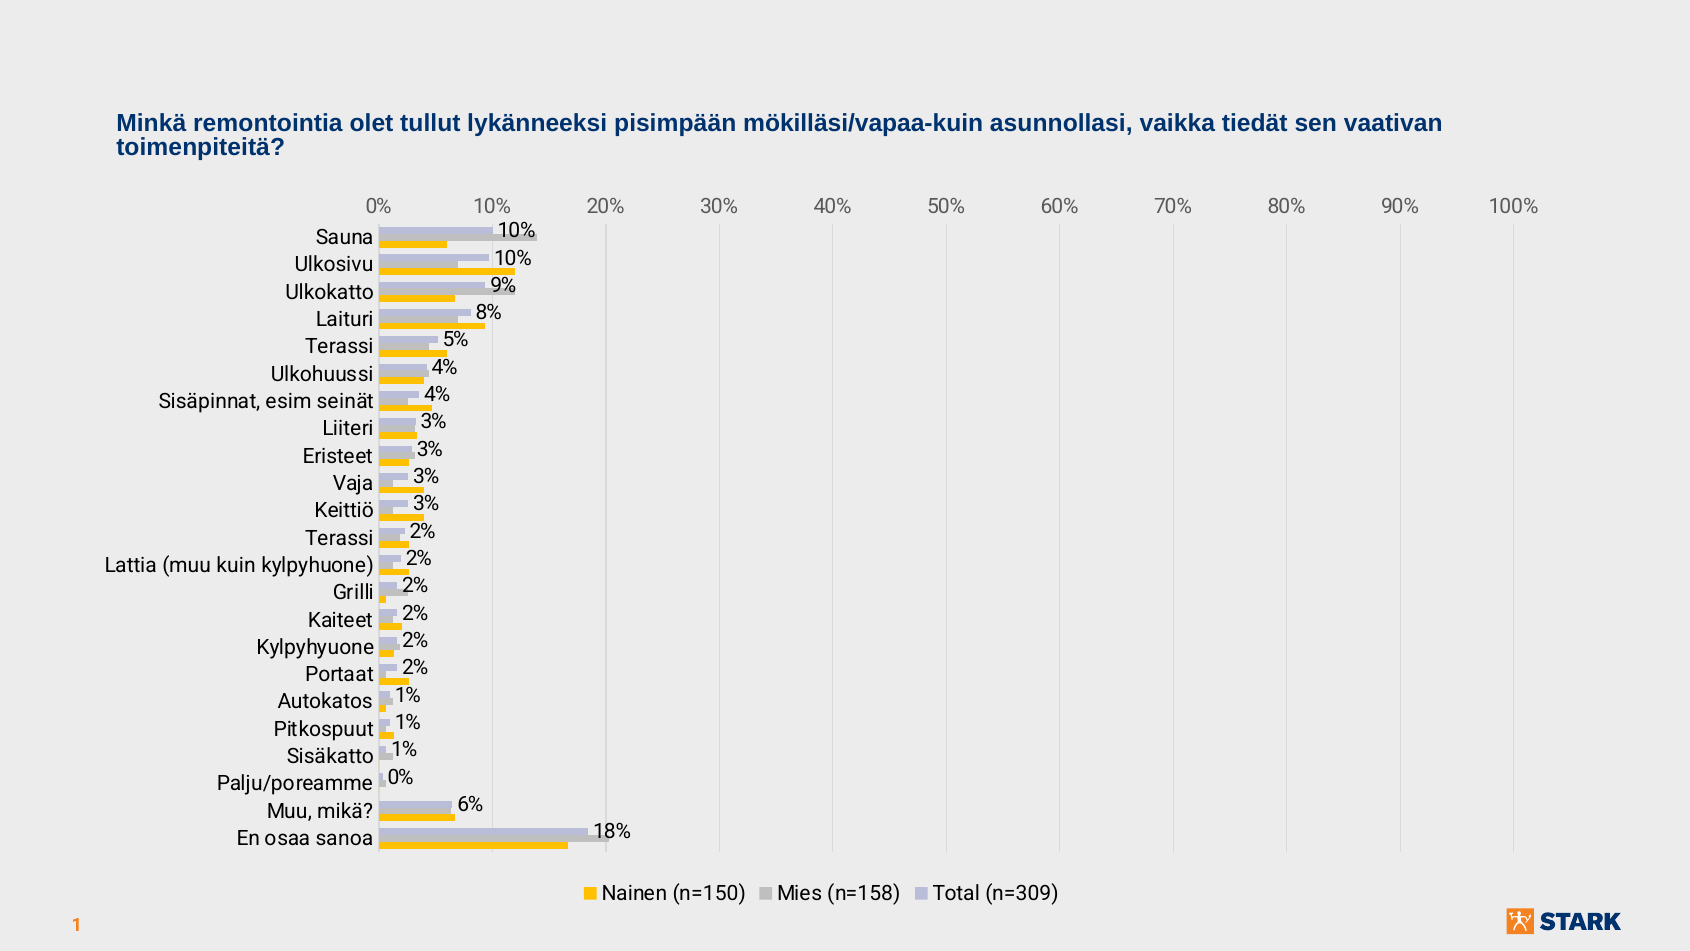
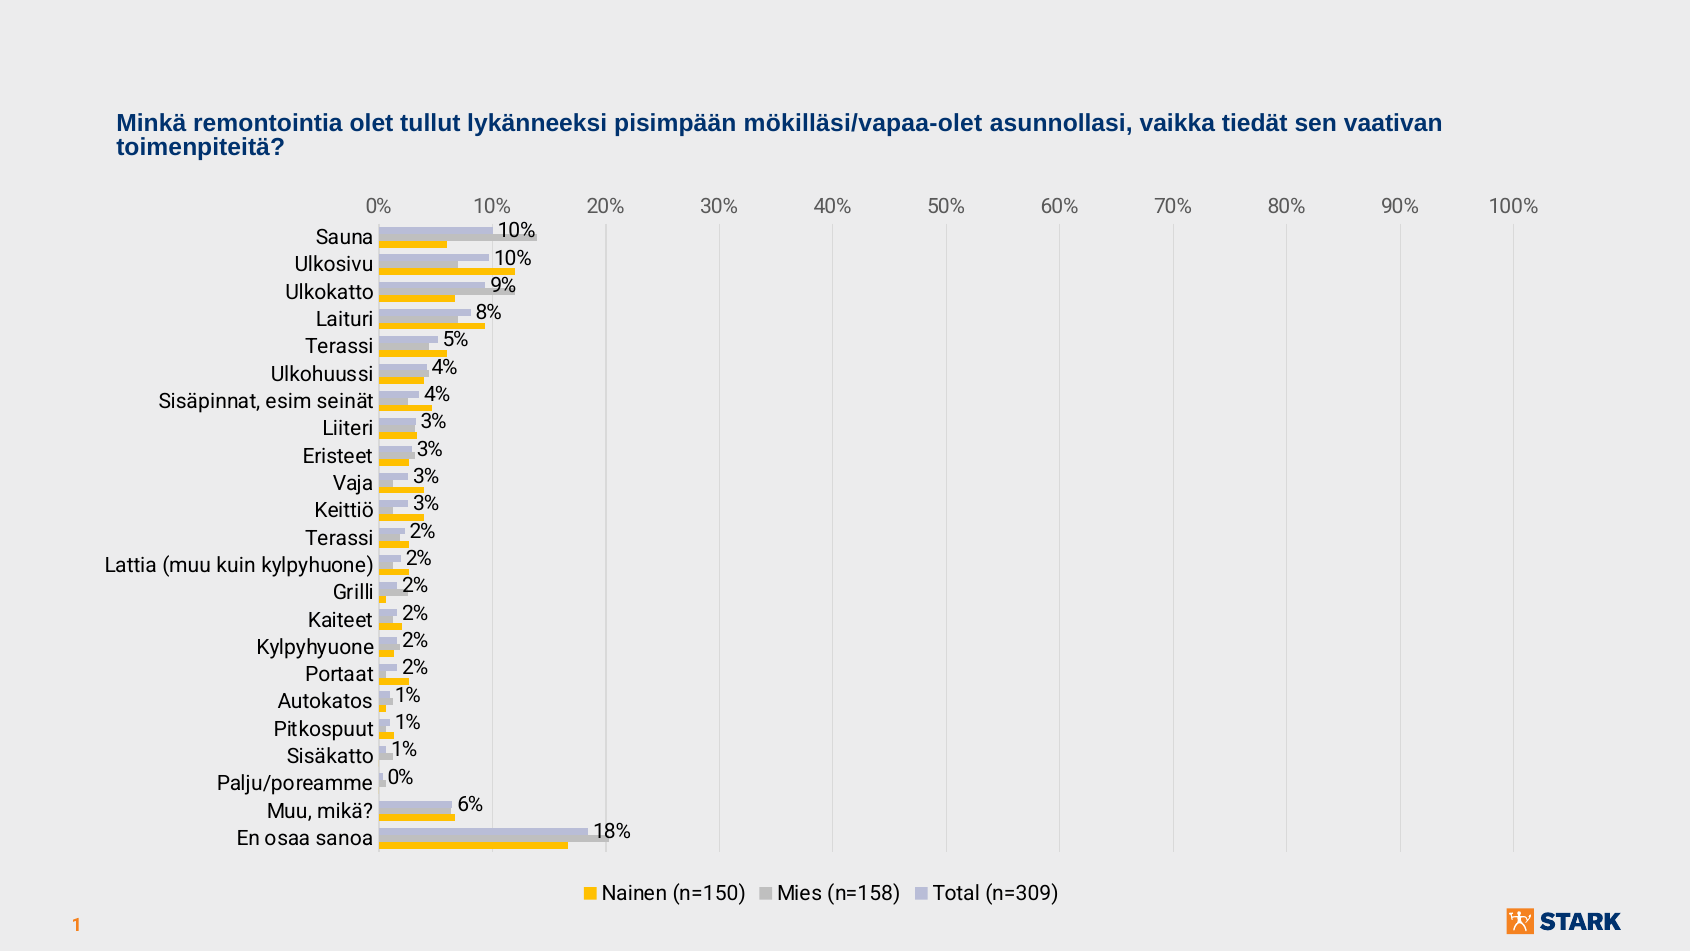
mökilläsi/vapaa-kuin: mökilläsi/vapaa-kuin -> mökilläsi/vapaa-olet (863, 124)
